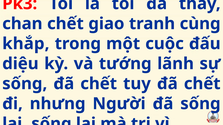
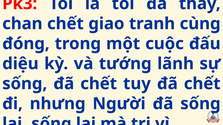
khắp: khắp -> đóng (26, 44)
